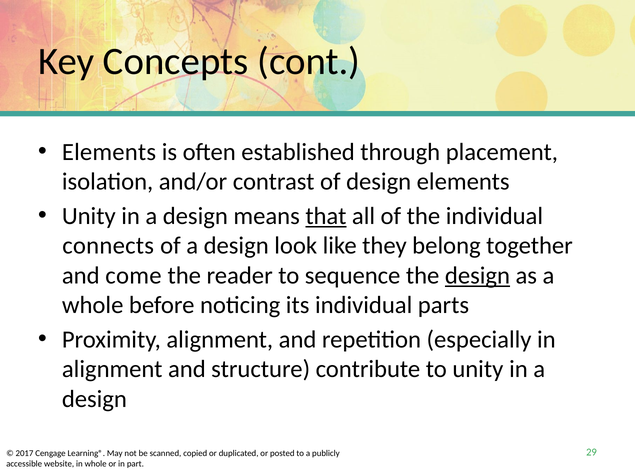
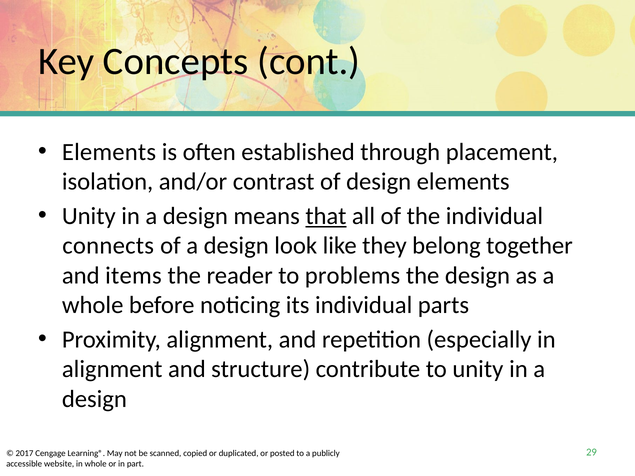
come: come -> items (133, 276)
sequence: sequence -> problems (353, 276)
design underline: present -> none (477, 276)
